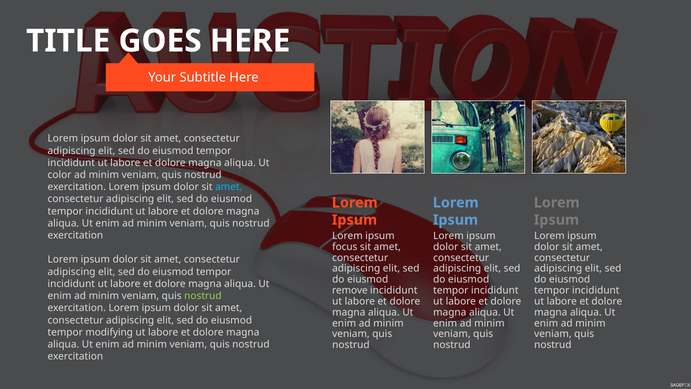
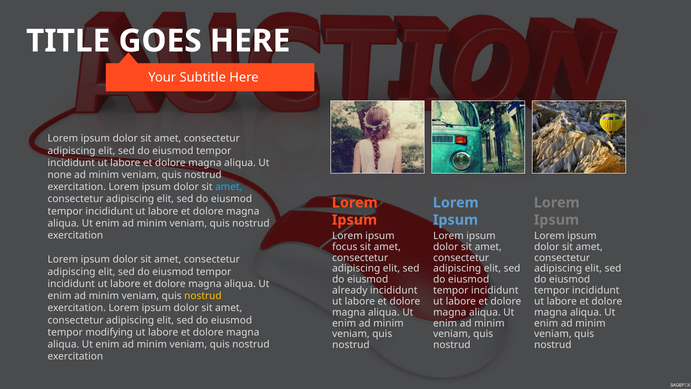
color: color -> none (60, 175)
remove: remove -> already (350, 290)
nostrud colour: light green -> yellow (203, 296)
